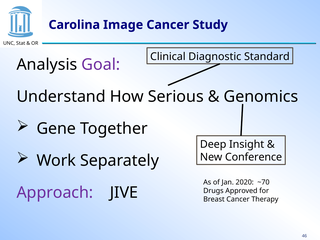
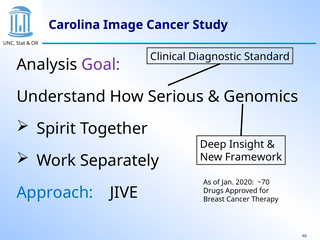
Gene: Gene -> Spirit (56, 129)
Conference: Conference -> Framework (254, 157)
Approach colour: purple -> blue (55, 193)
